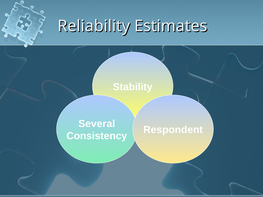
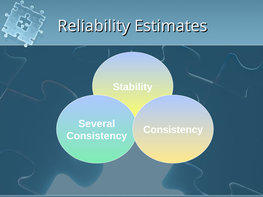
Respondent: Respondent -> Consistency (173, 130)
